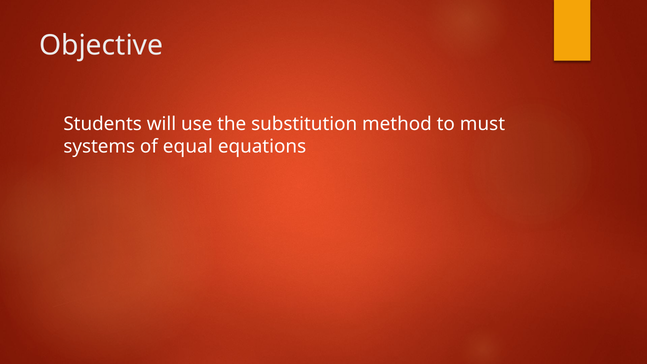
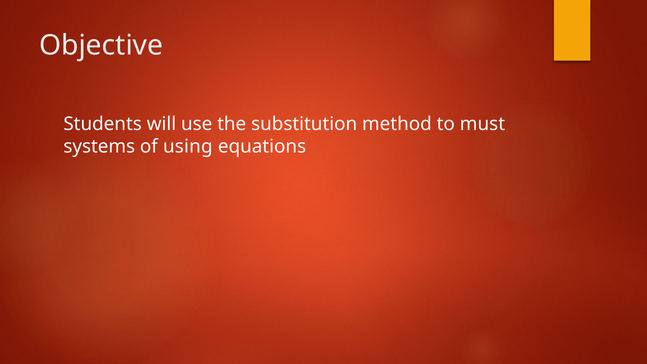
equal: equal -> using (188, 147)
